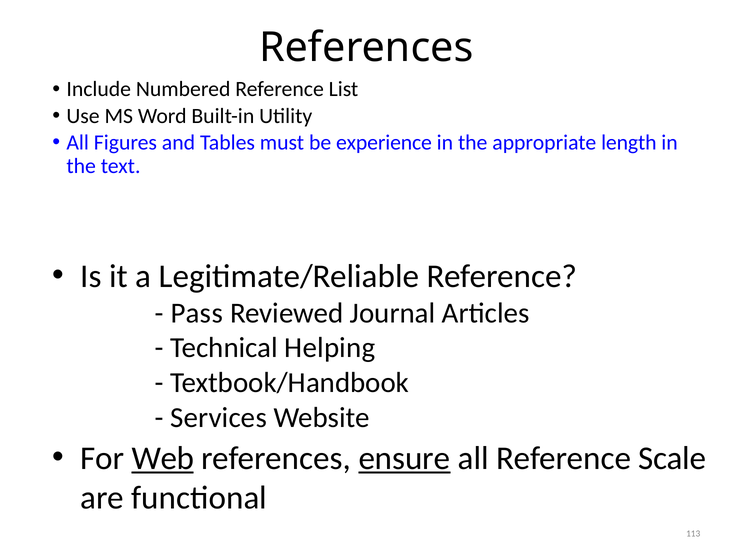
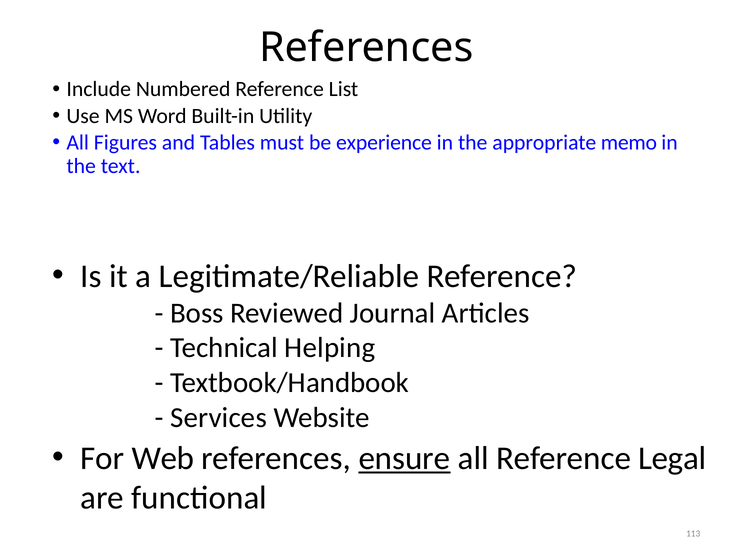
length: length -> memo (629, 142)
Pass: Pass -> Boss (197, 313)
Web underline: present -> none (163, 458)
Scale: Scale -> Legal (672, 458)
